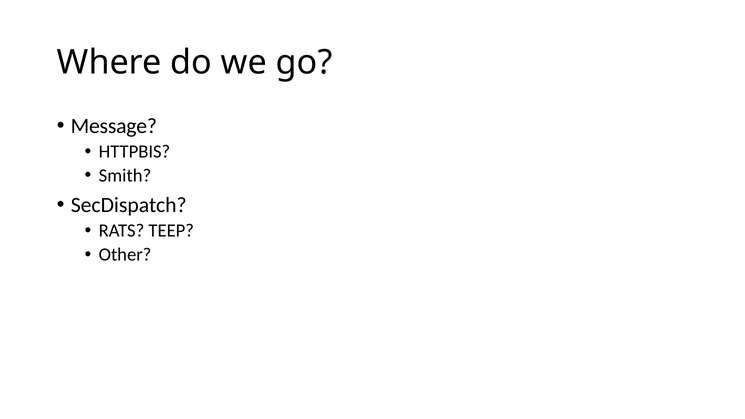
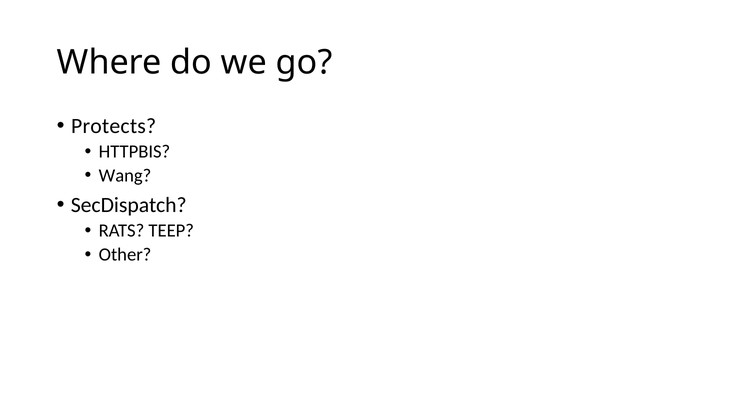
Message: Message -> Protects (114, 126)
Smith: Smith -> Wang (125, 176)
